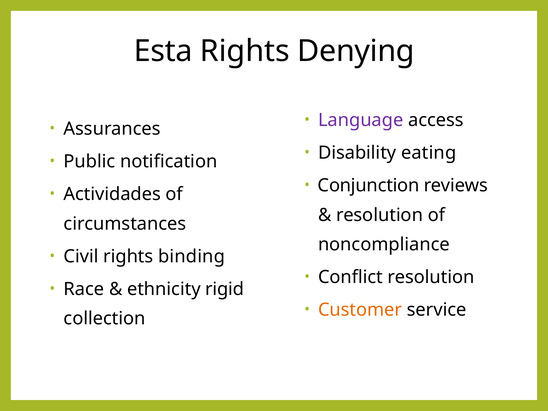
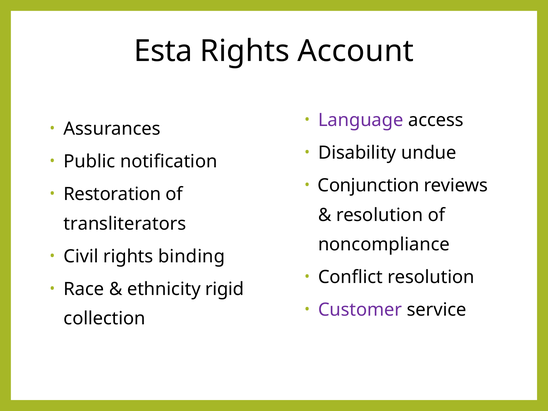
Denying: Denying -> Account (356, 51)
eating: eating -> undue (429, 153)
Actividades: Actividades -> Restoration (112, 194)
circumstances: circumstances -> transliterators (125, 224)
Customer colour: orange -> purple (360, 310)
